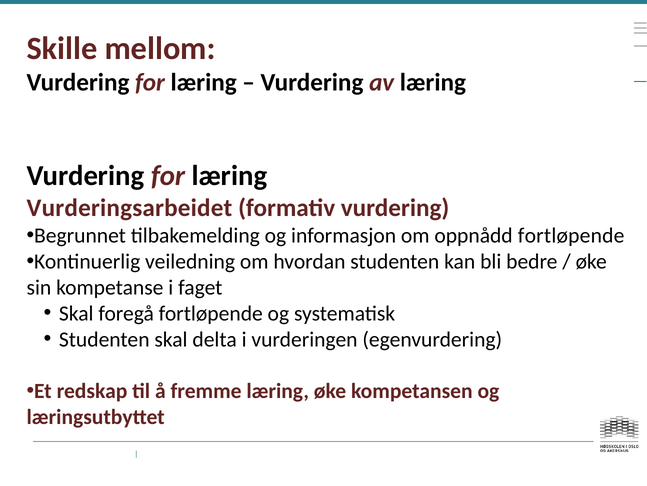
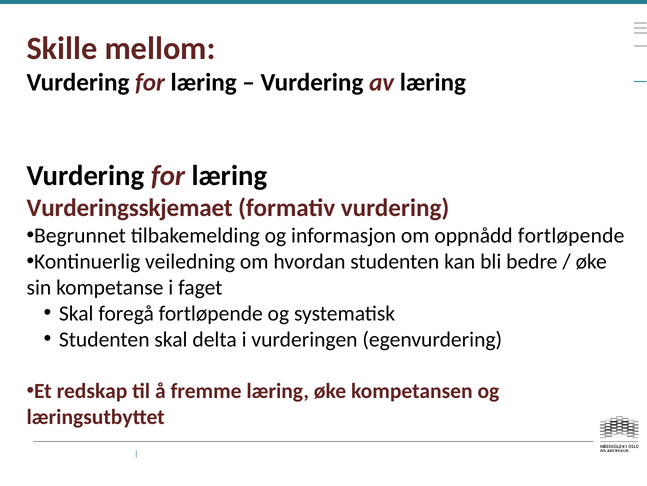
Vurderingsarbeidet: Vurderingsarbeidet -> Vurderingsskjemaet (130, 208)
